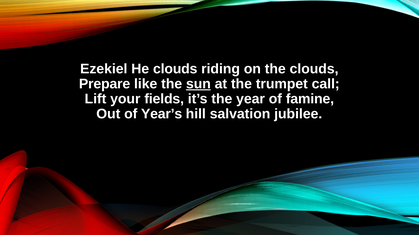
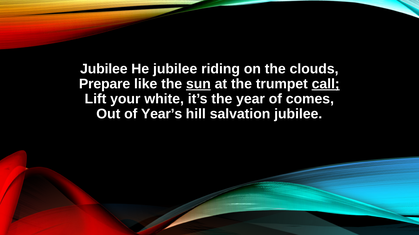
Ezekiel: Ezekiel -> Jubilee (104, 69)
He clouds: clouds -> jubilee (175, 69)
call underline: none -> present (326, 84)
fields: fields -> white (164, 99)
famine: famine -> comes (310, 99)
